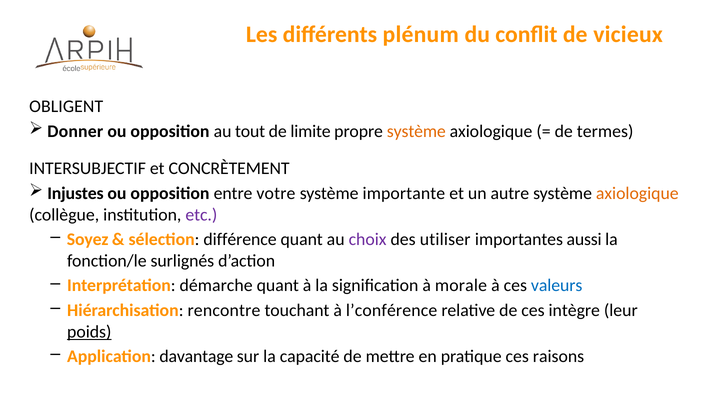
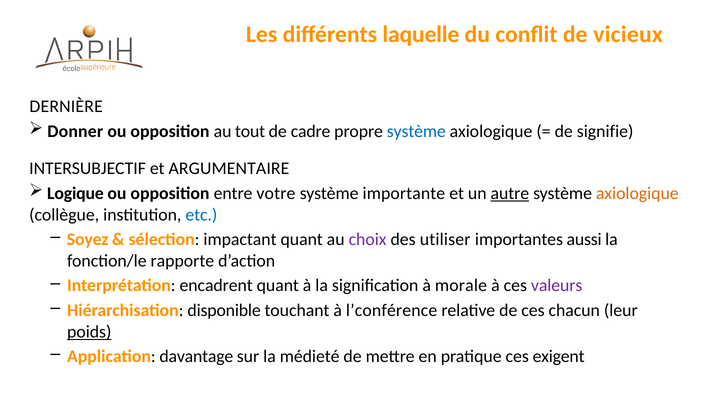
plénum: plénum -> laquelle (421, 35)
OBLIGENT: OBLIGENT -> DERNIÈRE (66, 107)
limite: limite -> cadre (311, 131)
système colour: orange -> blue (416, 131)
termes: termes -> signifie (605, 131)
CONCRÈTEMENT: CONCRÈTEMENT -> ARGUMENTAIRE (229, 169)
Injustes: Injustes -> Logique (75, 194)
autre underline: none -> present (510, 194)
etc colour: purple -> blue (201, 215)
différence: différence -> impactant (240, 240)
surlignés: surlignés -> rapporte (182, 261)
démarche: démarche -> encadrent (216, 286)
valeurs colour: blue -> purple (557, 286)
rencontre: rencontre -> disponible (224, 311)
intègre: intègre -> chacun (574, 311)
capacité: capacité -> médieté (310, 357)
raisons: raisons -> exigent (559, 357)
